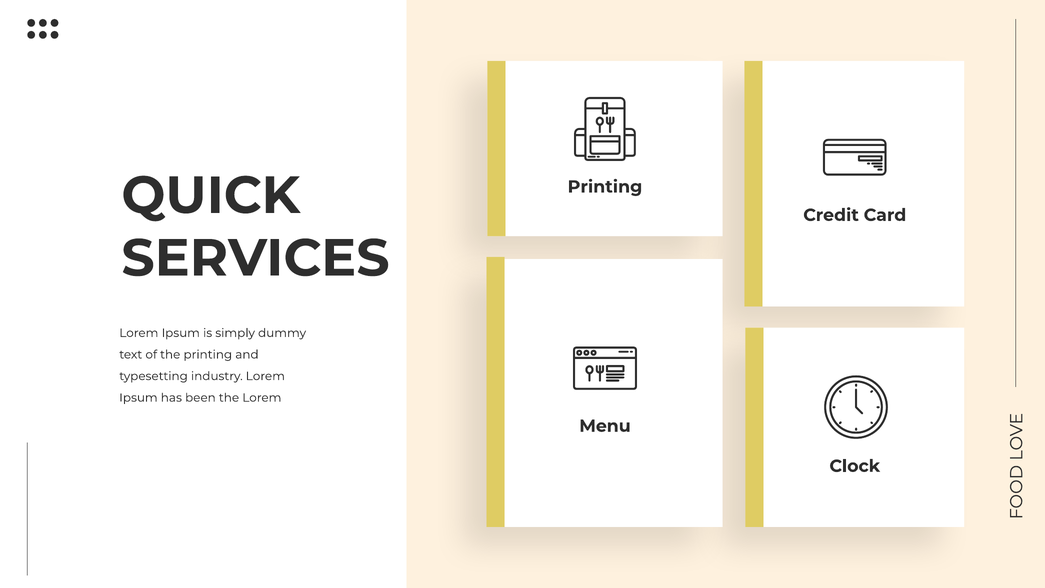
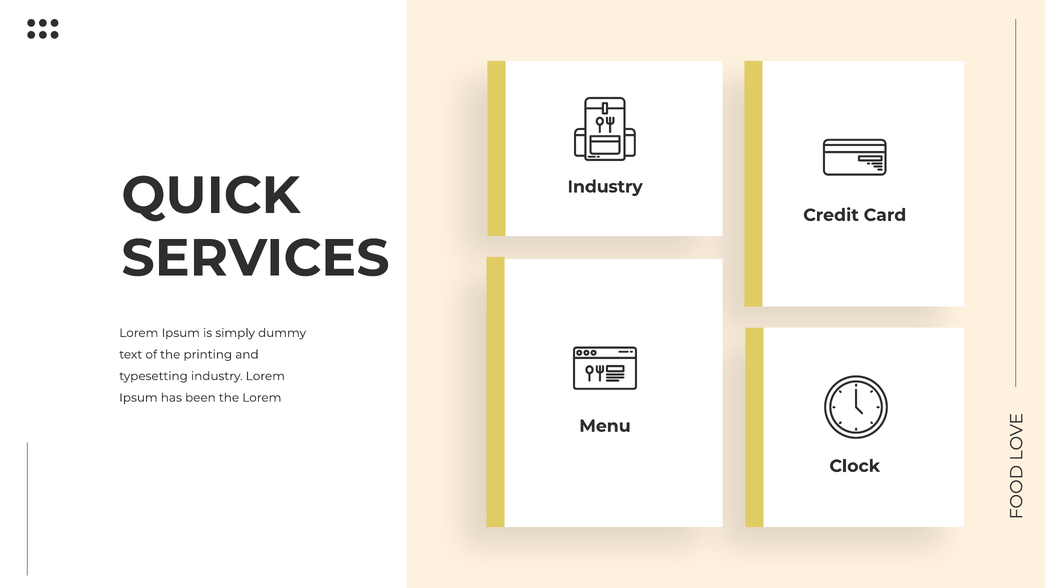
Printing: Printing -> Industry (605, 187)
